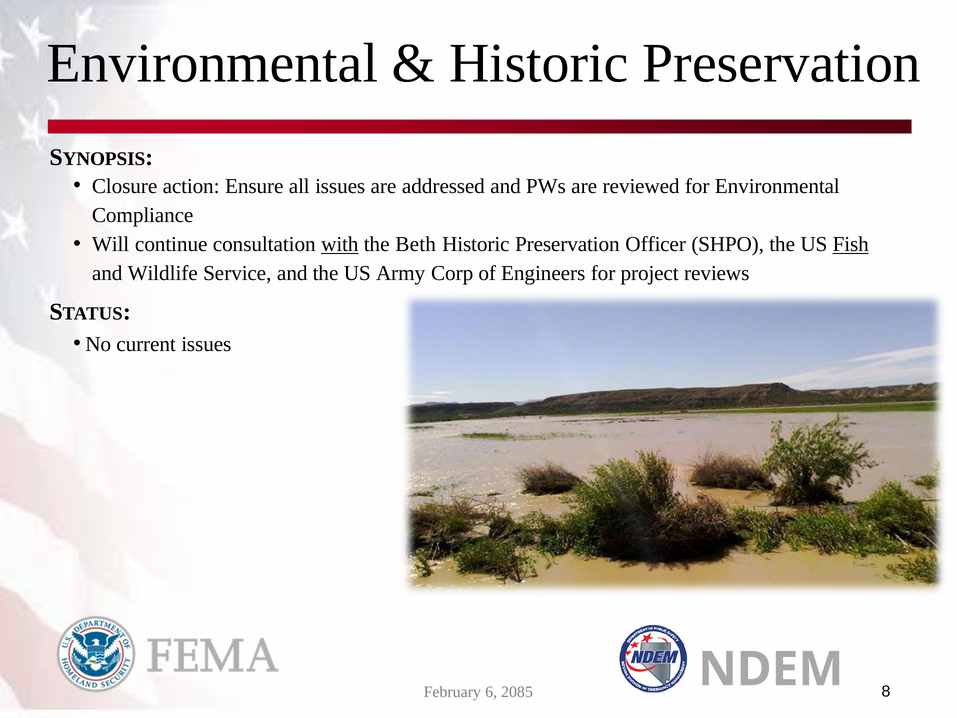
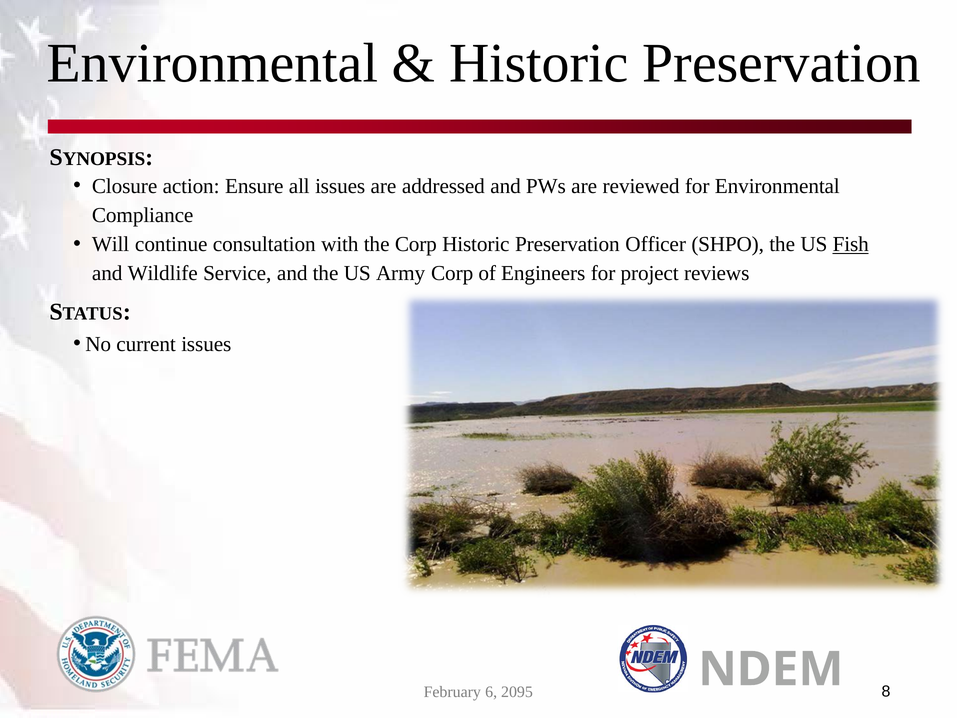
with underline: present -> none (340, 244)
the Beth: Beth -> Corp (416, 244)
2085: 2085 -> 2095 (517, 692)
